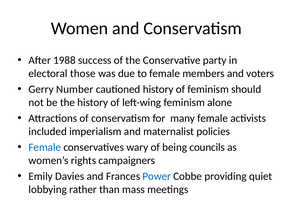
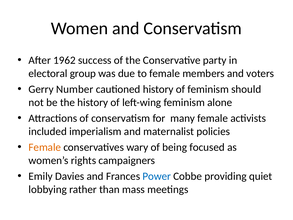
1988: 1988 -> 1962 (64, 60)
those: those -> group (83, 73)
Female colour: blue -> orange (45, 147)
councils: councils -> focused (207, 147)
